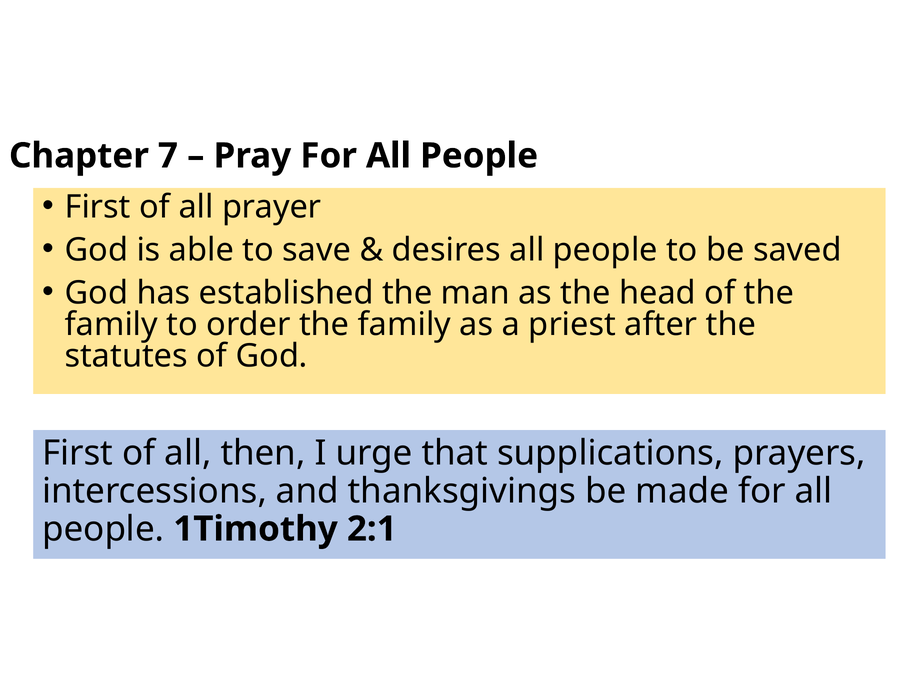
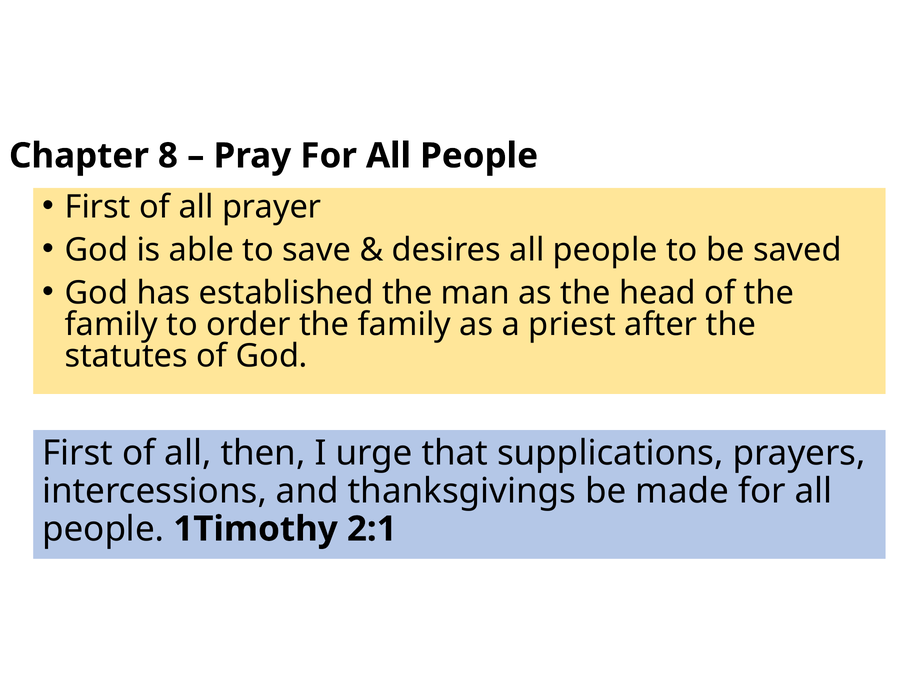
7: 7 -> 8 (168, 156)
